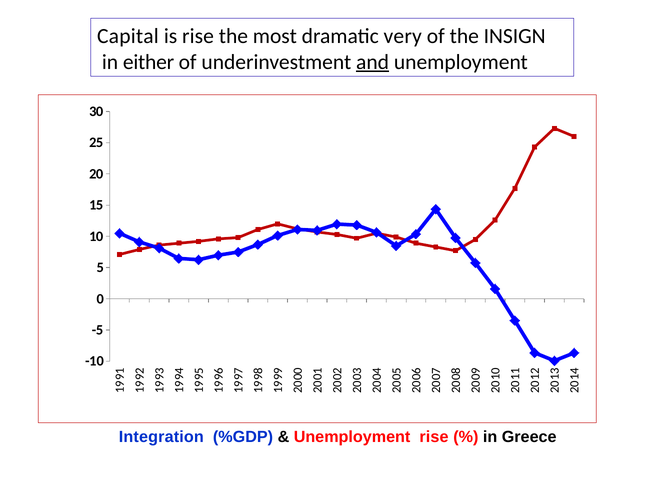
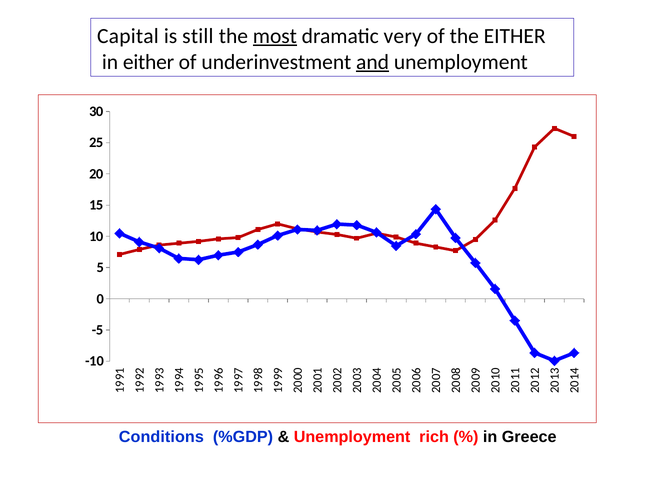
is rise: rise -> still (198, 36)
most underline: none -> present (275, 36)
the INSIGN: INSIGN -> EITHER (515, 36)
Integration: Integration -> Conditions (161, 437)
Unemployment rise: rise -> rich (434, 437)
